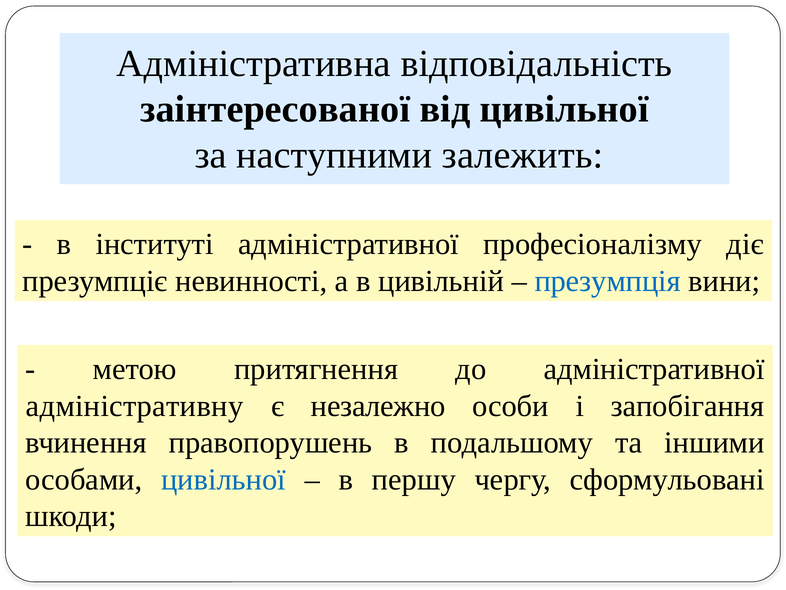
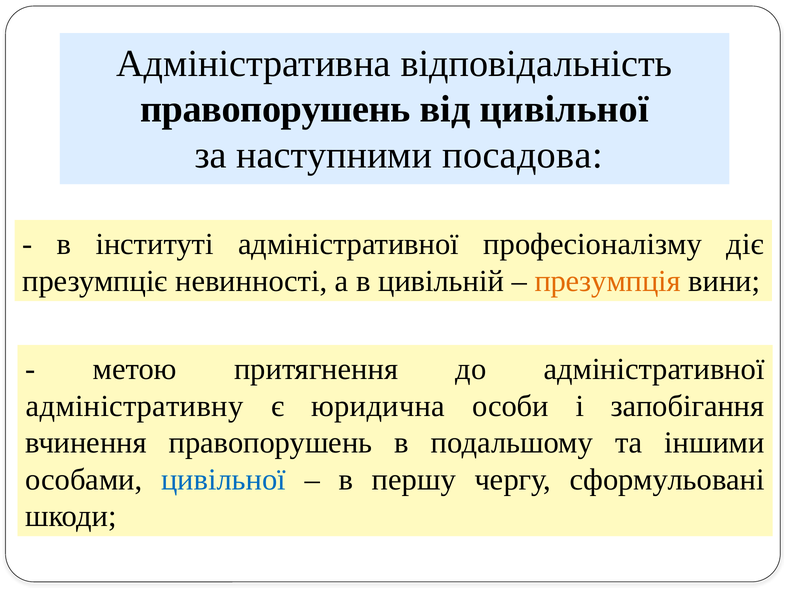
заінтересованої: заінтересованої -> правопорушень (275, 109)
залежить: залежить -> посадова (522, 155)
презумпція colour: blue -> orange (608, 281)
незалежно: незалежно -> юридична (378, 406)
